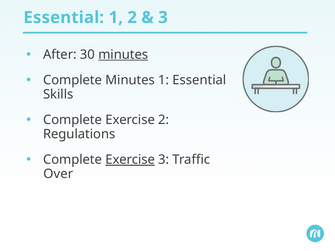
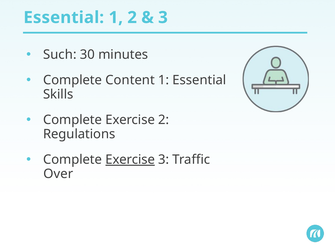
After: After -> Such (60, 55)
minutes underline: present -> none (123, 55)
Complete Minutes: Minutes -> Content (130, 80)
